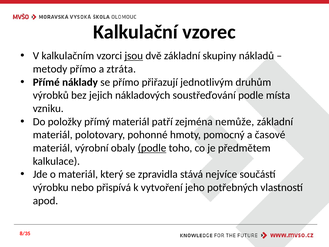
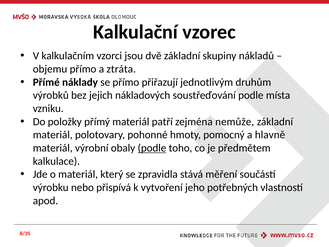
jsou underline: present -> none (134, 56)
metody: metody -> objemu (50, 69)
časové: časové -> hlavně (270, 135)
nejvíce: nejvíce -> měření (221, 174)
